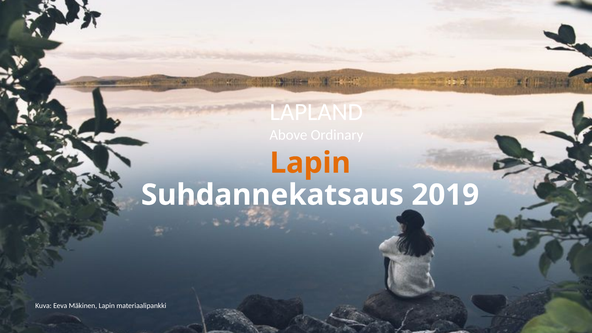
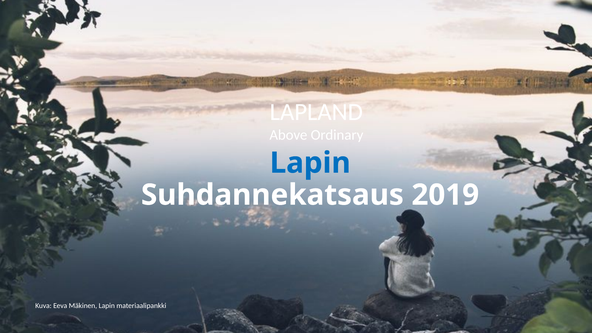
Lapin colour: orange -> blue (310, 163)
